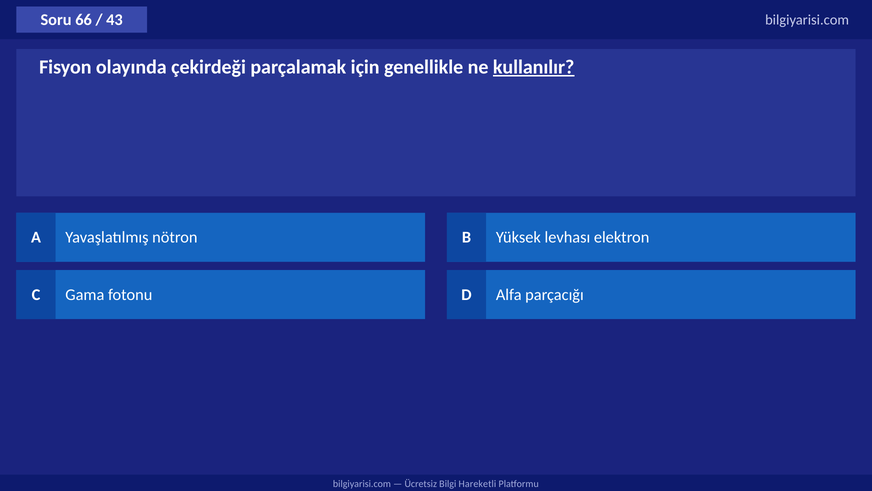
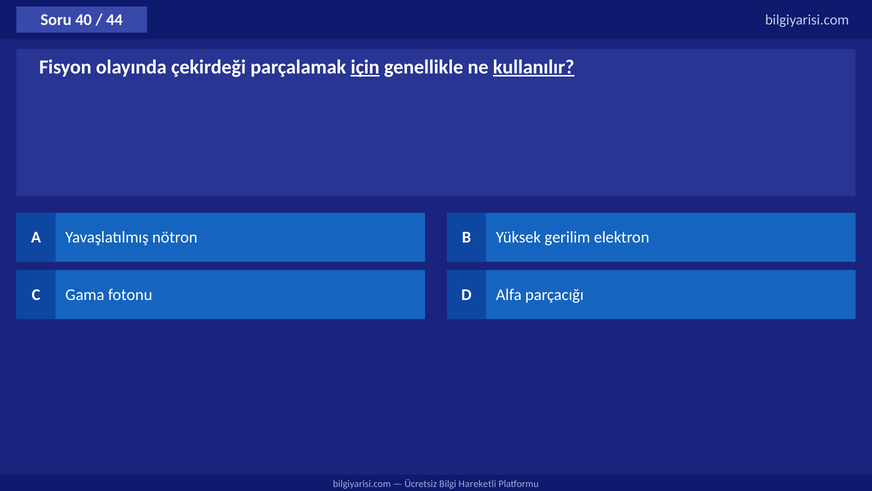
66: 66 -> 40 (84, 20)
43: 43 -> 44 (114, 20)
için underline: none -> present (365, 67)
levhası: levhası -> gerilim (567, 237)
